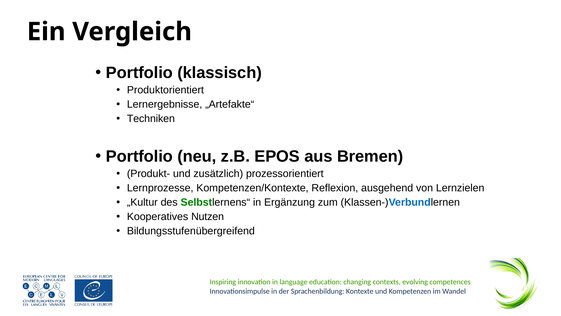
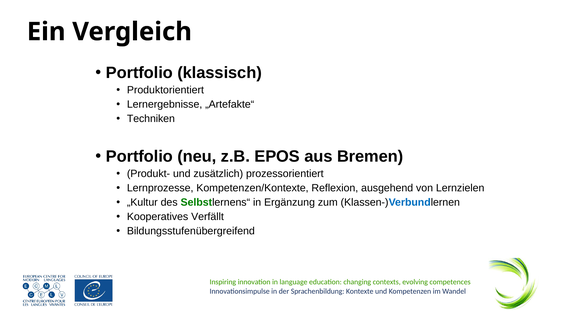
Nutzen: Nutzen -> Verfällt (208, 216)
